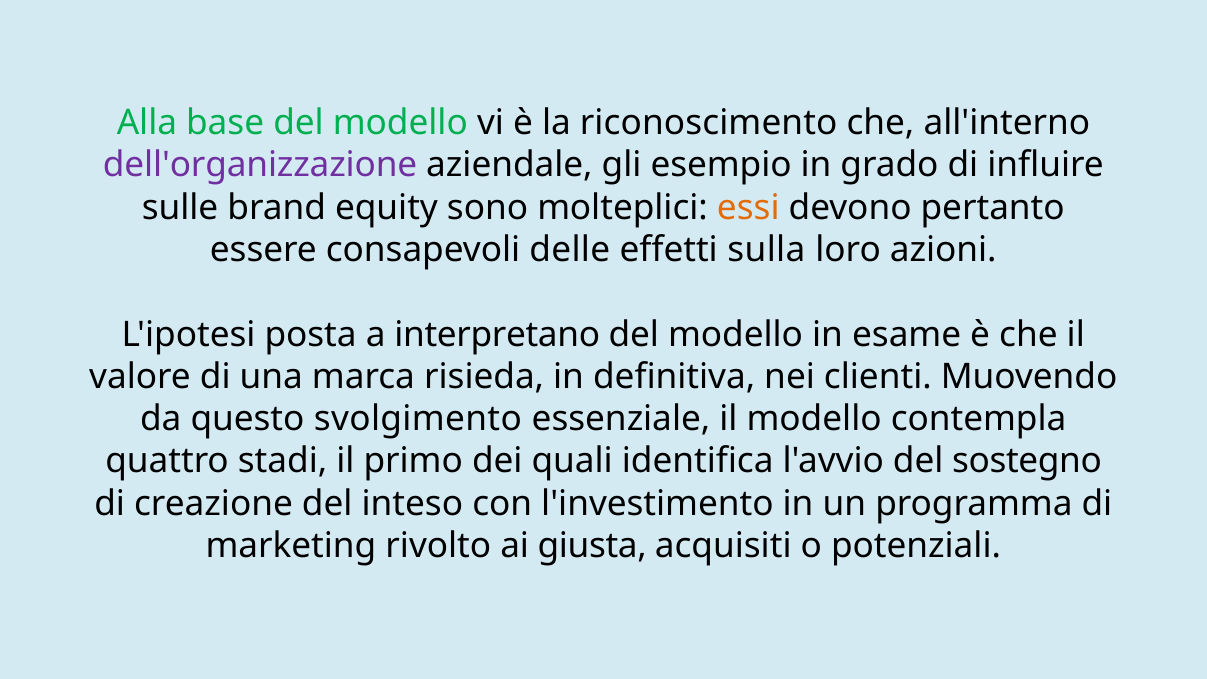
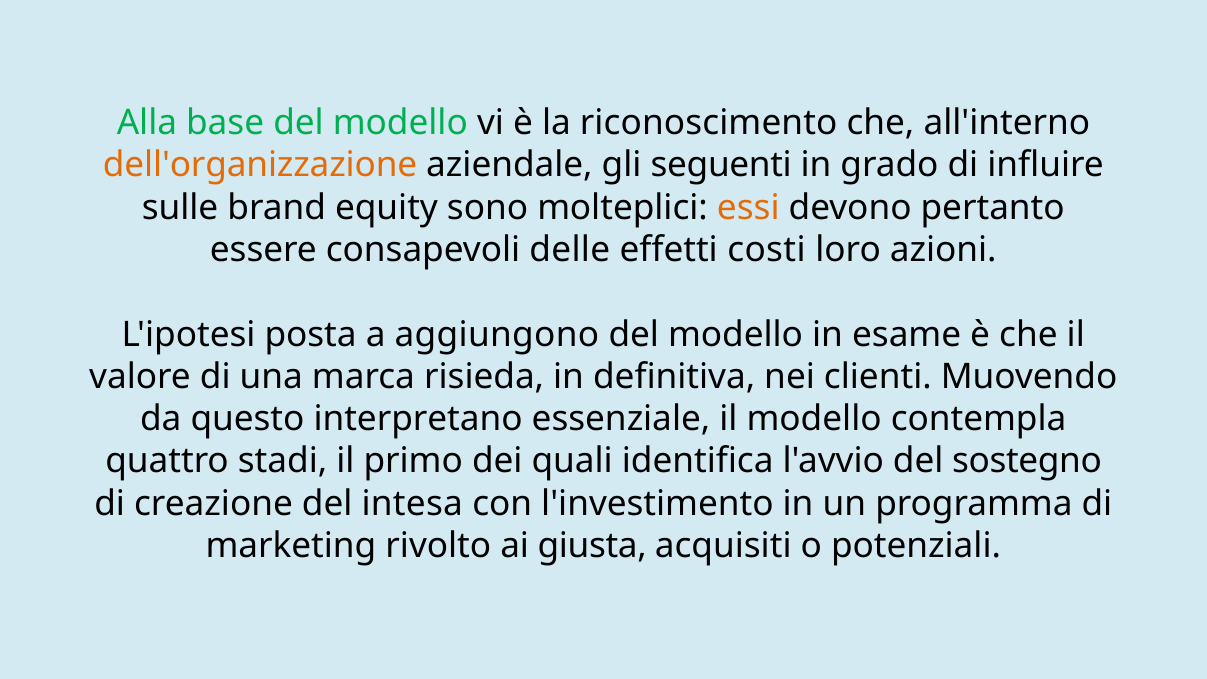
dell'organizzazione colour: purple -> orange (260, 165)
esempio: esempio -> seguenti (721, 165)
sulla: sulla -> costi (766, 250)
interpretano: interpretano -> aggiungono (497, 334)
svolgimento: svolgimento -> interpretano (418, 419)
inteso: inteso -> intesa (412, 503)
